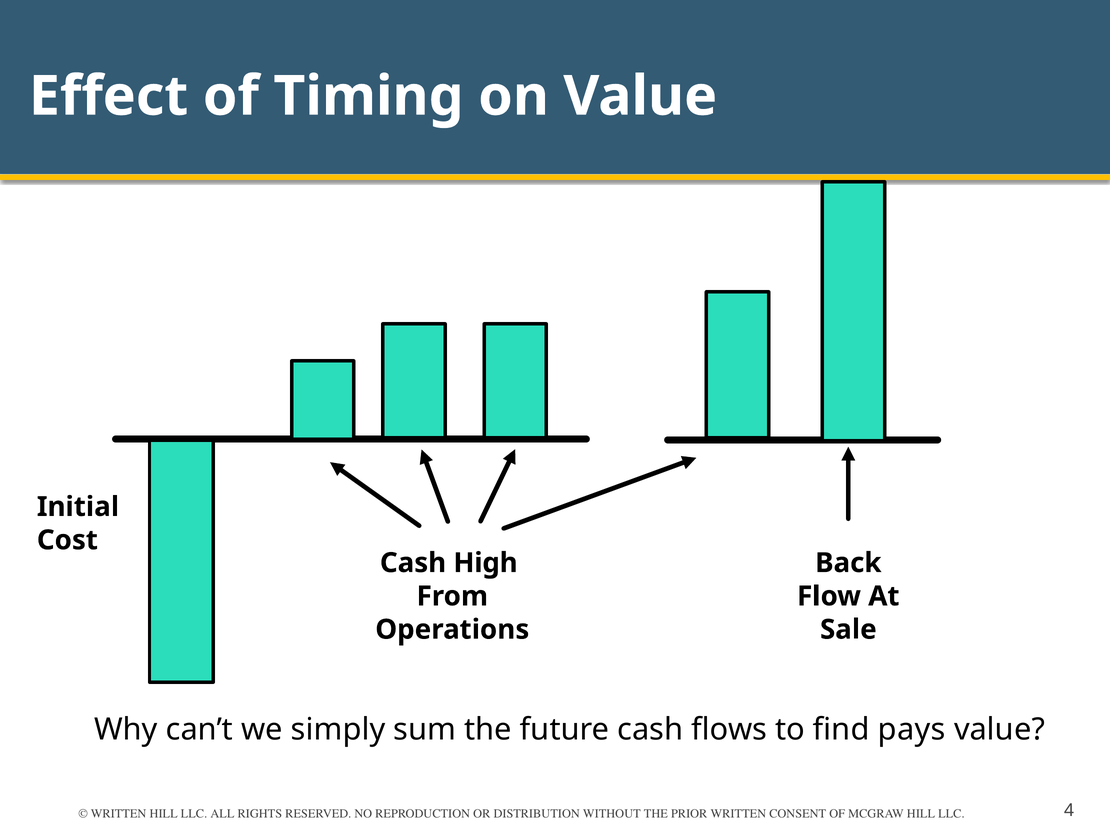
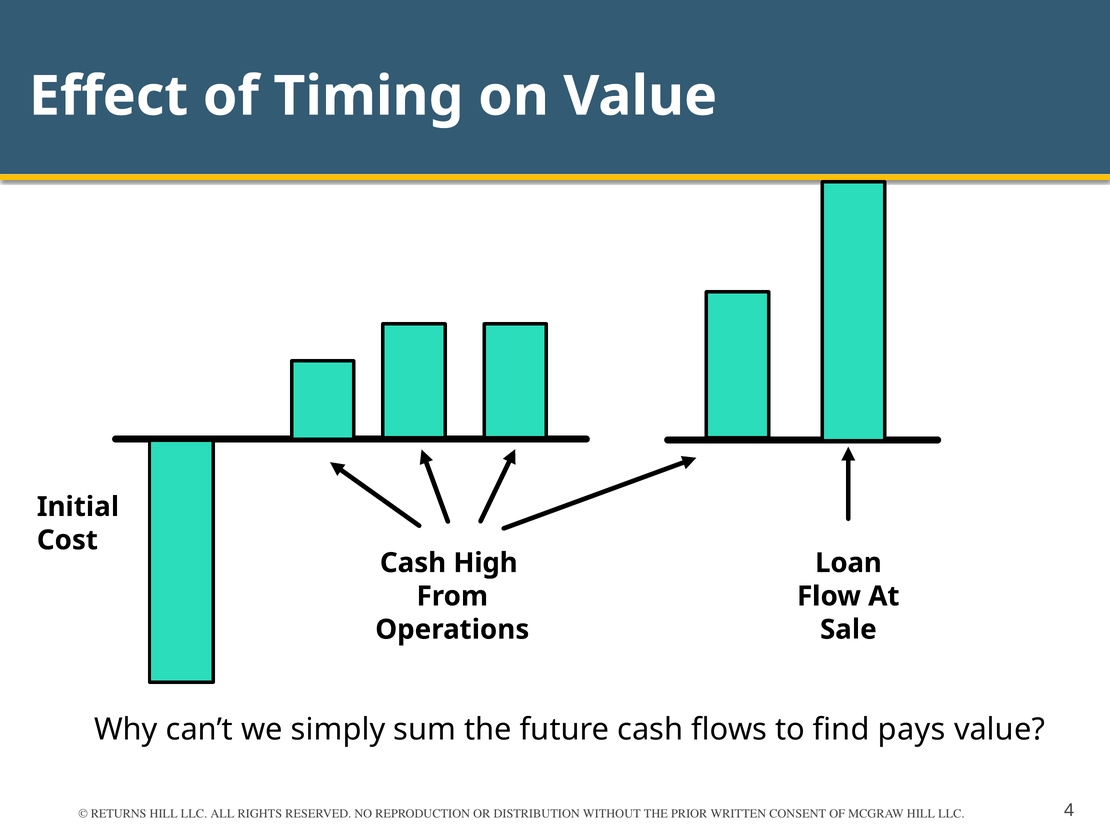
Back: Back -> Loan (848, 563)
WRITTEN: WRITTEN -> RETURNS (119, 813)
